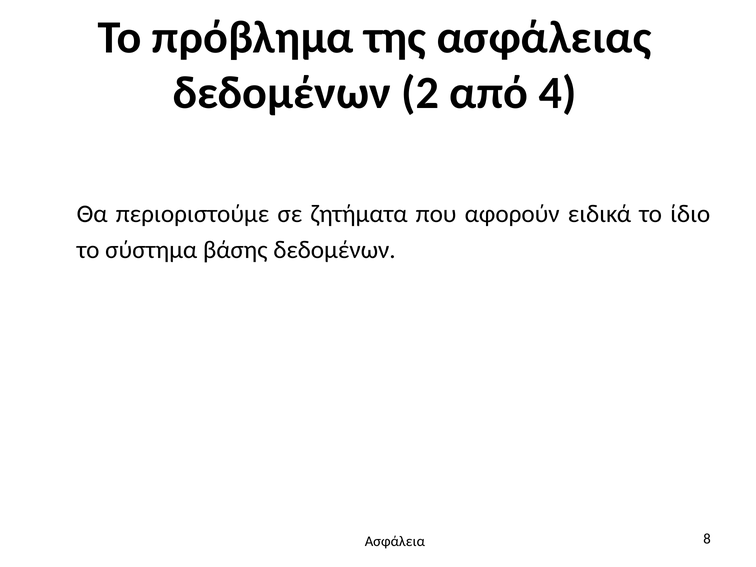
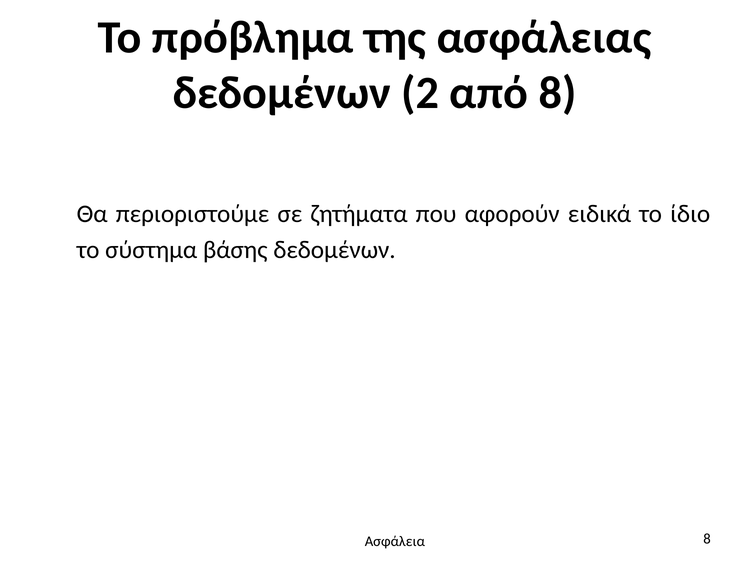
από 4: 4 -> 8 (558, 93)
